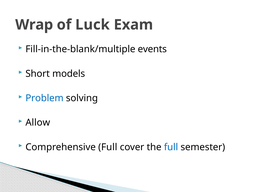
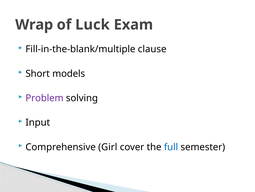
events: events -> clause (152, 49)
Problem colour: blue -> purple (44, 98)
Allow: Allow -> Input (38, 122)
Comprehensive Full: Full -> Girl (108, 147)
